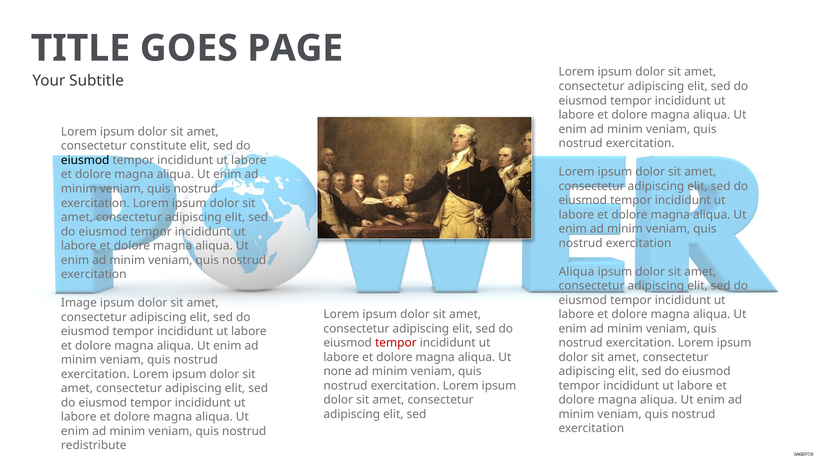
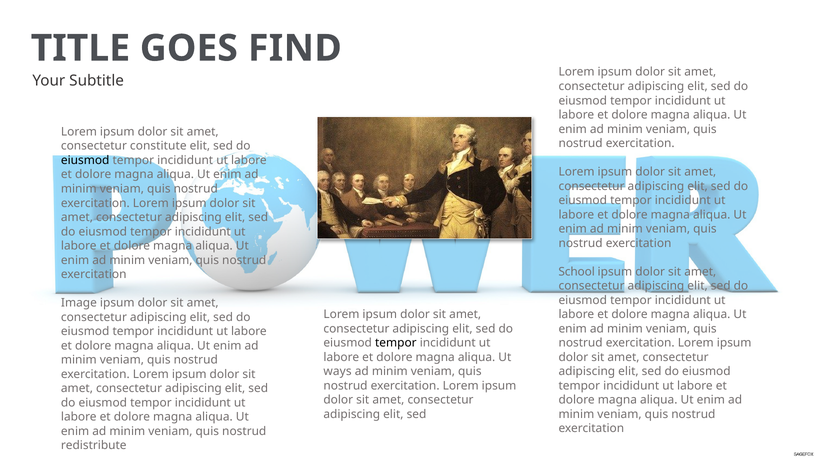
PAGE: PAGE -> FIND (295, 48)
Aliqua: Aliqua -> School (577, 272)
tempor colour: red -> black (396, 343)
none: none -> ways (338, 372)
